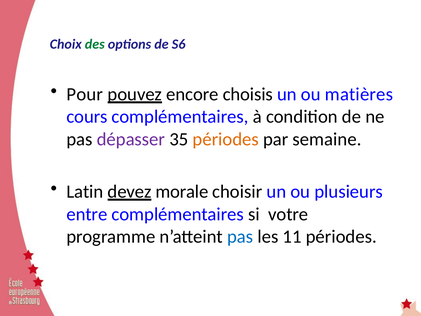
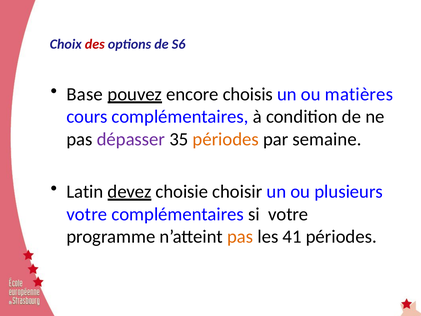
des colour: green -> red (95, 44)
Pour: Pour -> Base (85, 94)
morale: morale -> choisie (182, 192)
entre: entre -> votre (87, 214)
pas colour: blue -> orange (240, 236)
11: 11 -> 41 (292, 236)
